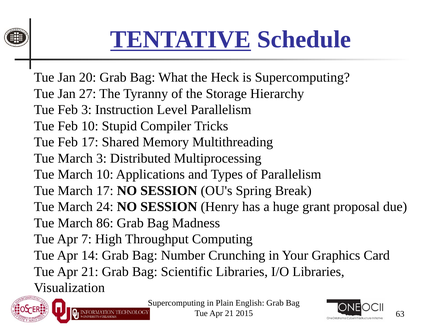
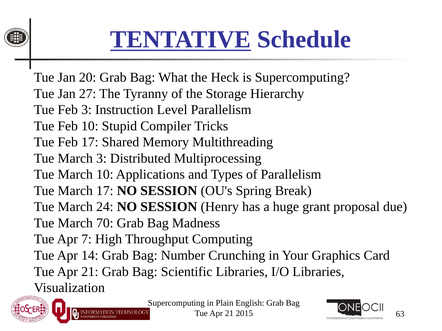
86: 86 -> 70 (105, 223)
